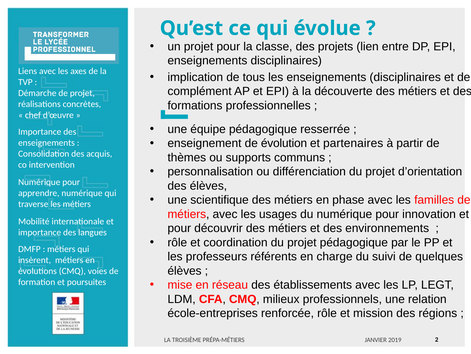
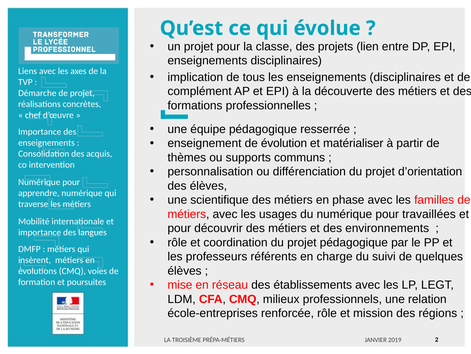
partenaires: partenaires -> matérialiser (353, 143)
innovation: innovation -> travaillées (429, 214)
